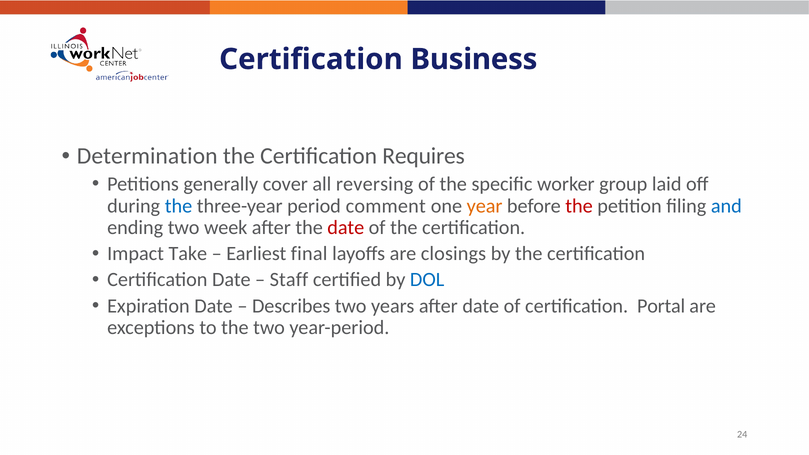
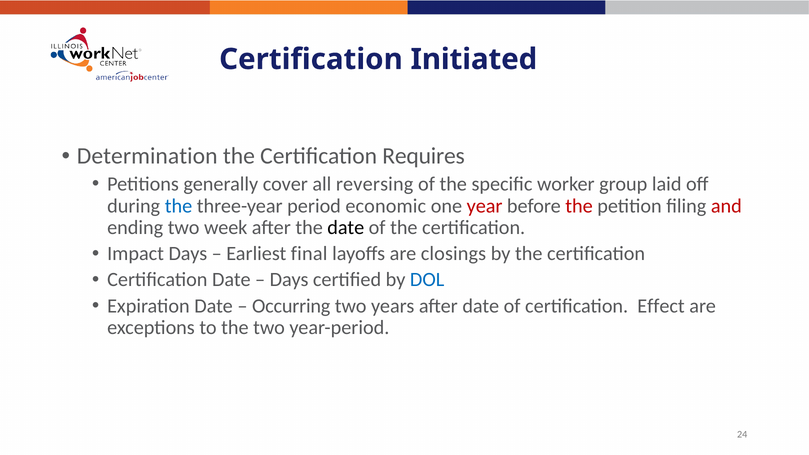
Business: Business -> Initiated (474, 59)
comment: comment -> economic (386, 206)
year colour: orange -> red (485, 206)
and colour: blue -> red (726, 206)
date colour: red -> black (346, 228)
Impact Take: Take -> Days (188, 254)
Staff: Staff -> Days (289, 280)
Describes: Describes -> Occurring (291, 306)
Portal: Portal -> Effect (661, 306)
